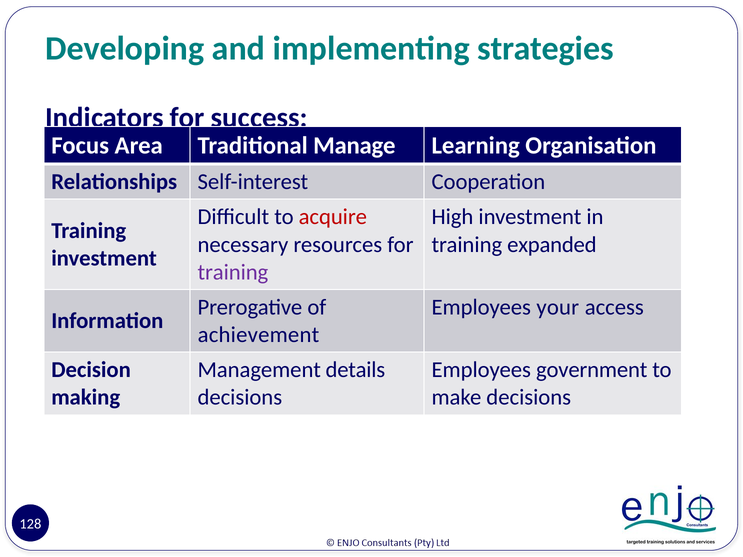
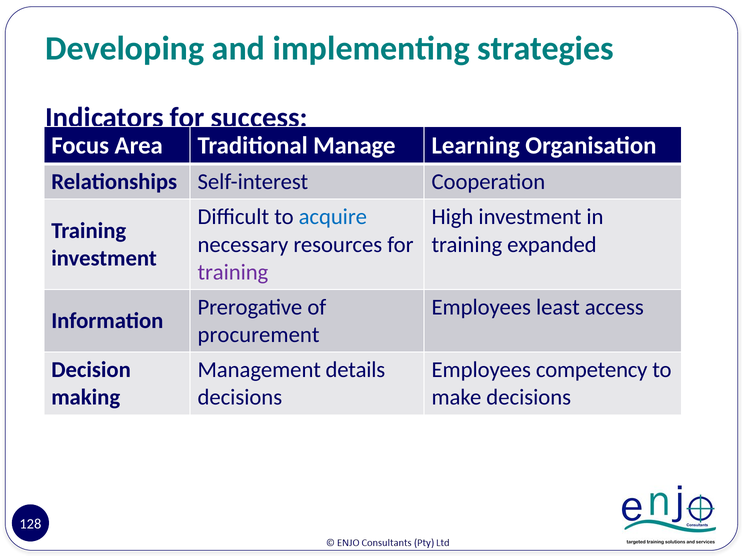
acquire colour: red -> blue (333, 217)
your: your -> least (558, 307)
achievement: achievement -> procurement (259, 335)
government: government -> competency (592, 370)
